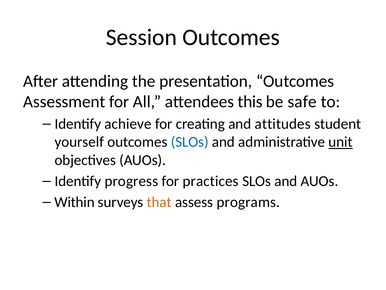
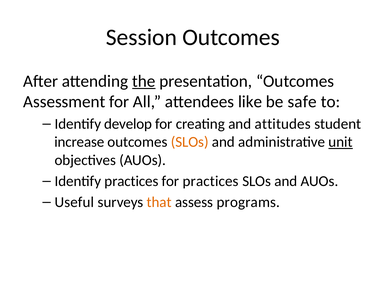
the underline: none -> present (144, 81)
this: this -> like (250, 102)
achieve: achieve -> develop (128, 124)
yourself: yourself -> increase (79, 142)
SLOs colour: blue -> orange (190, 142)
Identify progress: progress -> practices (131, 181)
Within: Within -> Useful (74, 202)
